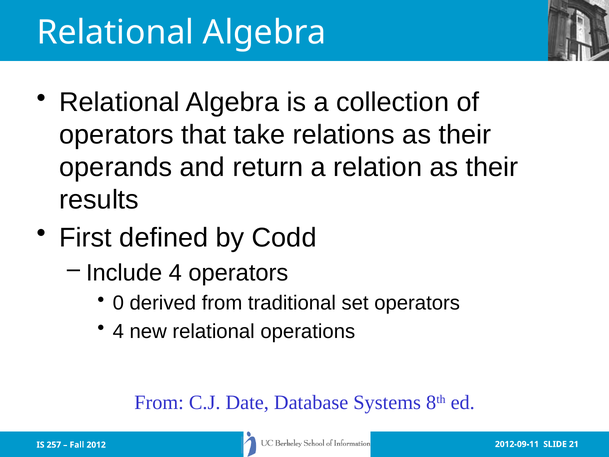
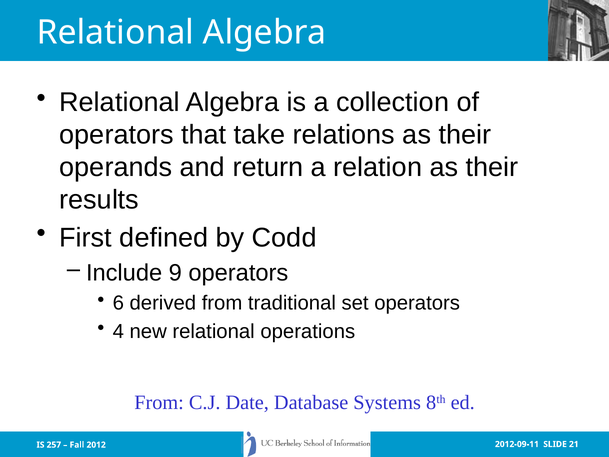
Include 4: 4 -> 9 (175, 273)
0: 0 -> 6 (118, 303)
